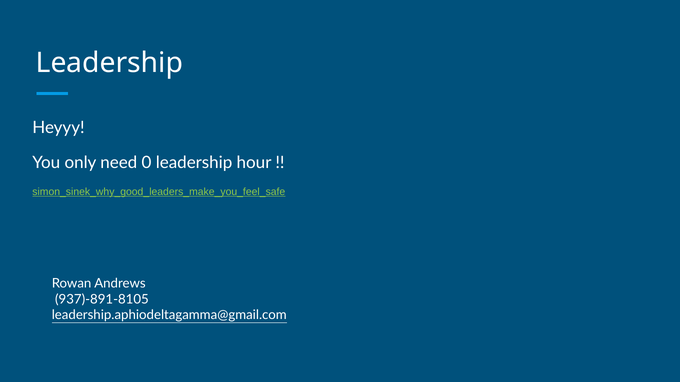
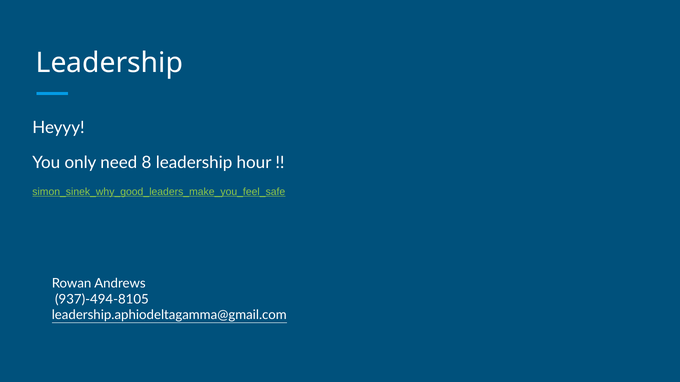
0: 0 -> 8 (146, 163)
937)-891-8105: 937)-891-8105 -> 937)-494-8105 (102, 300)
